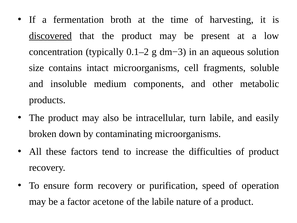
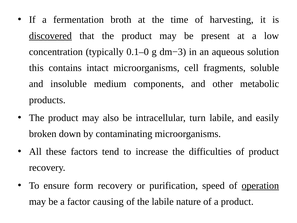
0.1–2: 0.1–2 -> 0.1–0 (138, 52)
size: size -> this (36, 68)
operation underline: none -> present (260, 185)
acetone: acetone -> causing (108, 201)
